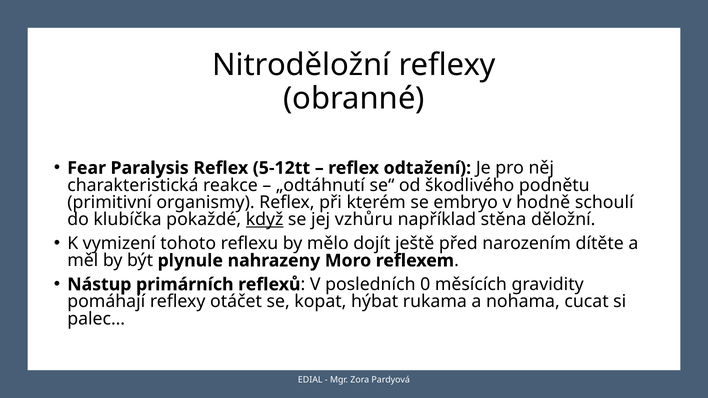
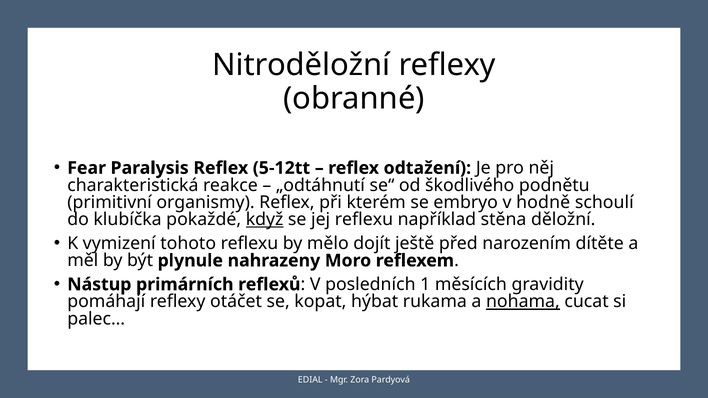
jej vzhůru: vzhůru -> reflexu (364, 220)
0: 0 -> 1 (425, 285)
nohama underline: none -> present (523, 302)
